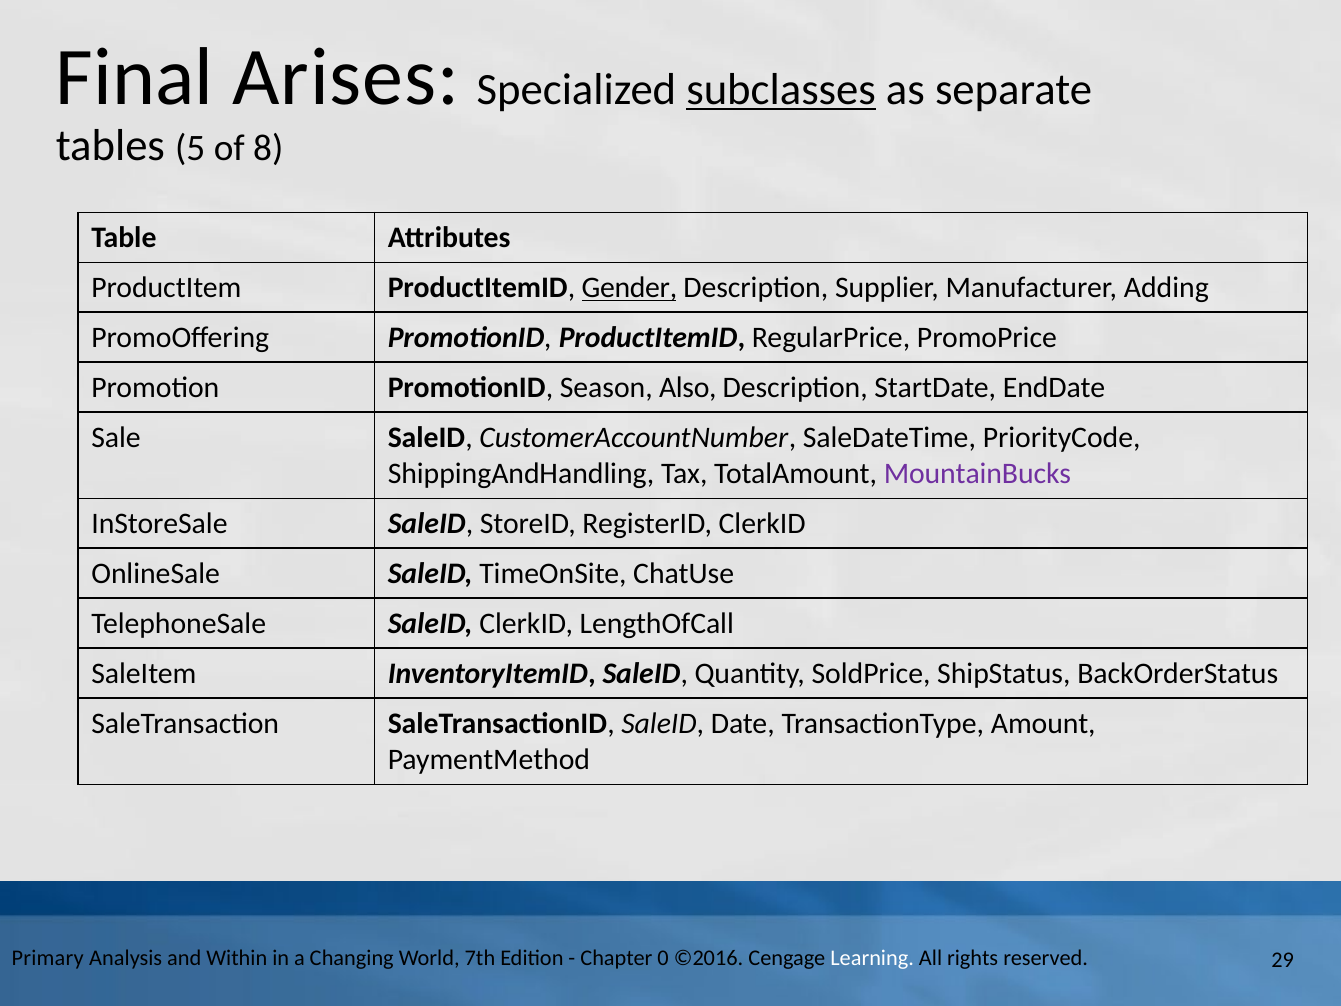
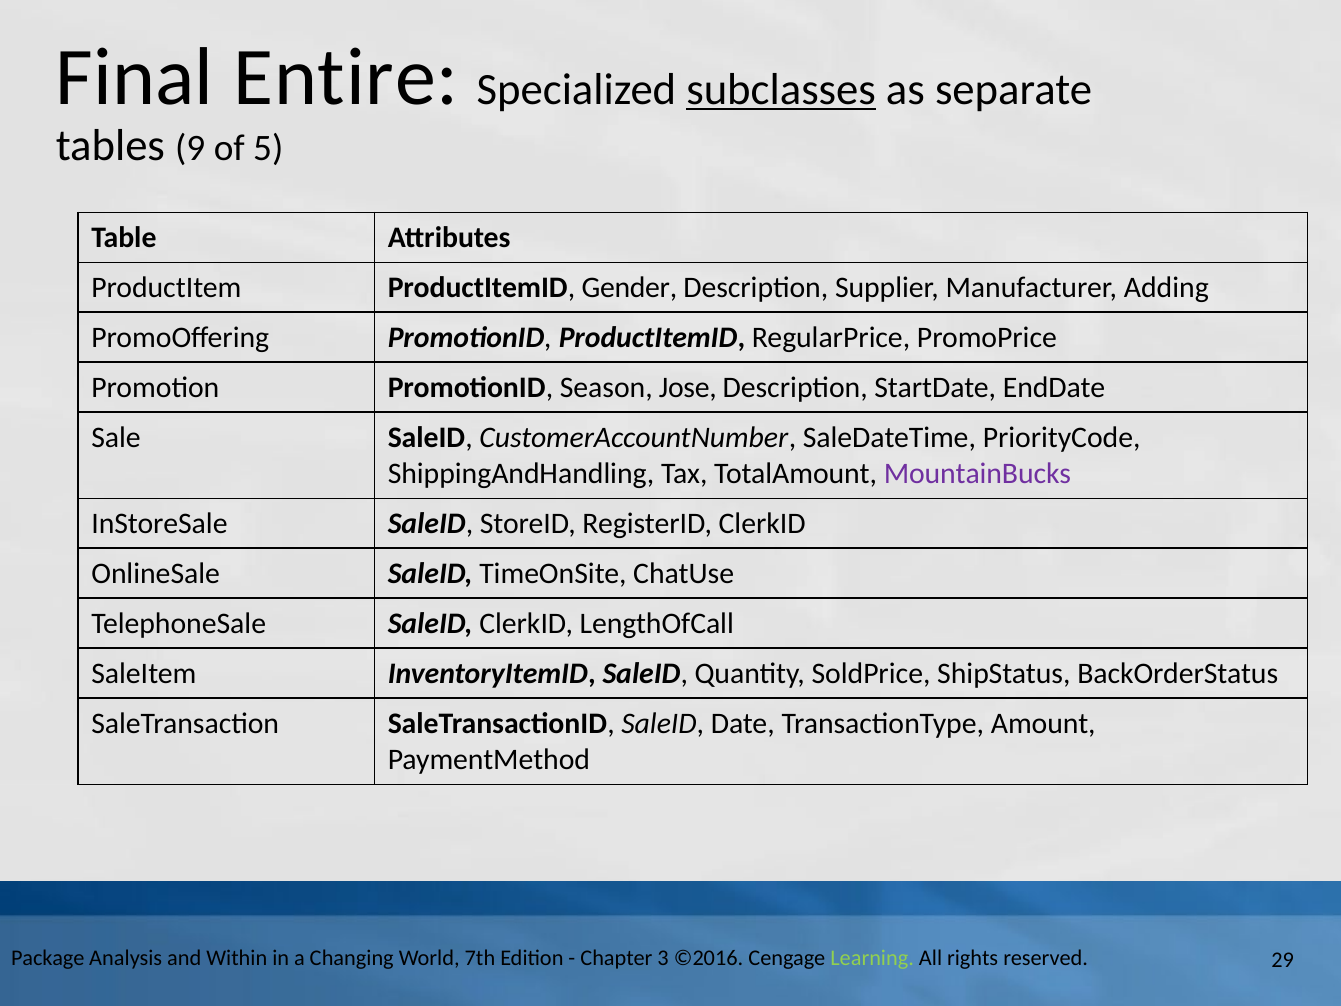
Arises: Arises -> Entire (346, 77)
5: 5 -> 9 (190, 149)
8: 8 -> 5 (268, 149)
Gender underline: present -> none (629, 288)
Also: Also -> Jose (688, 387)
Primary: Primary -> Package (48, 958)
0: 0 -> 3 (663, 958)
Learning colour: white -> light green (872, 958)
